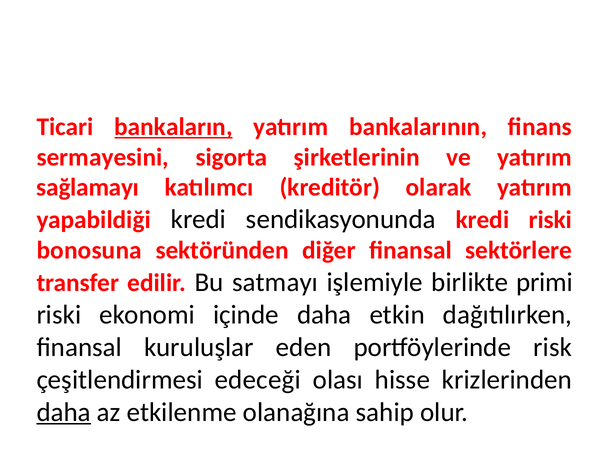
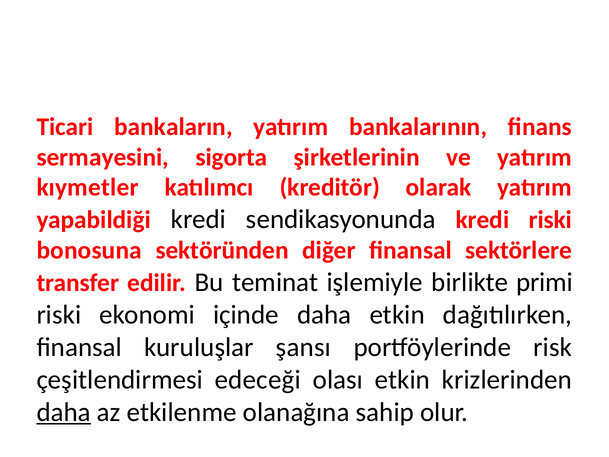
bankaların underline: present -> none (173, 127)
sağlamayı: sağlamayı -> kıymetler (88, 188)
satmayı: satmayı -> teminat (275, 282)
eden: eden -> şansı (304, 347)
olası hisse: hisse -> etkin (402, 380)
